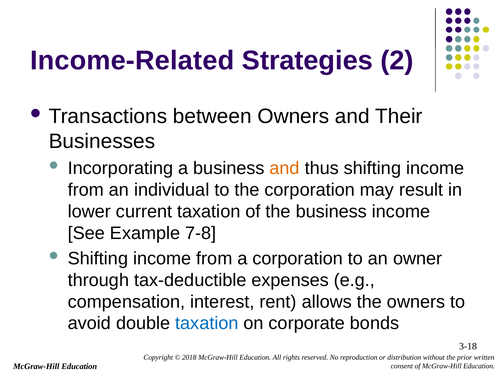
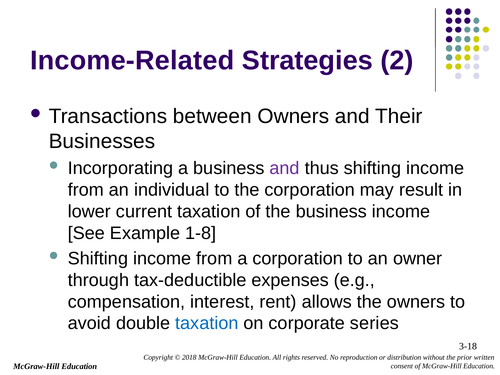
and colour: orange -> purple (285, 168)
7-8: 7-8 -> 1-8 (201, 233)
bonds: bonds -> series (374, 323)
